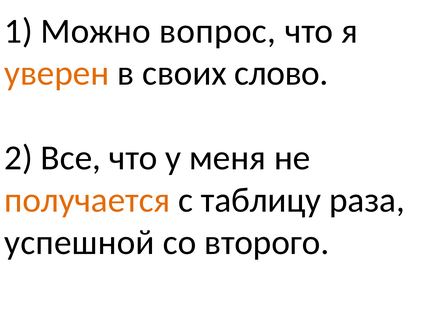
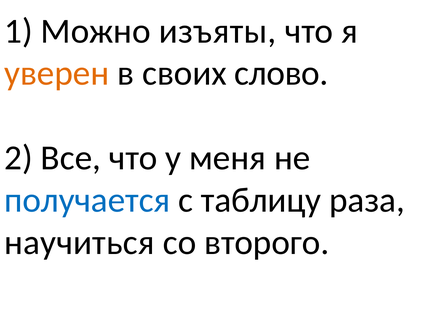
вопрос: вопрос -> изъяты (218, 31)
получается colour: orange -> blue (87, 200)
успешной: успешной -> научиться (79, 243)
